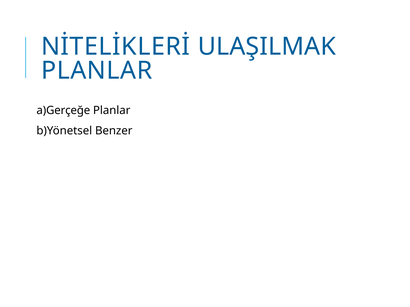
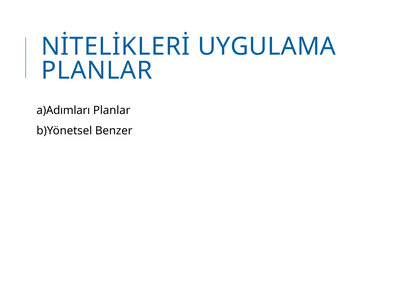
ULAŞILMAK: ULAŞILMAK -> UYGULAMA (267, 47)
a)Gerçeğe: a)Gerçeğe -> a)Adımları (63, 111)
